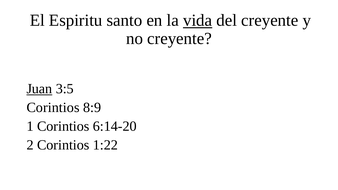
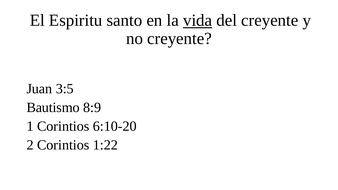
Juan underline: present -> none (39, 89)
Corintios: Corintios -> Bautismo (53, 108)
6:14-20: 6:14-20 -> 6:10-20 (115, 126)
